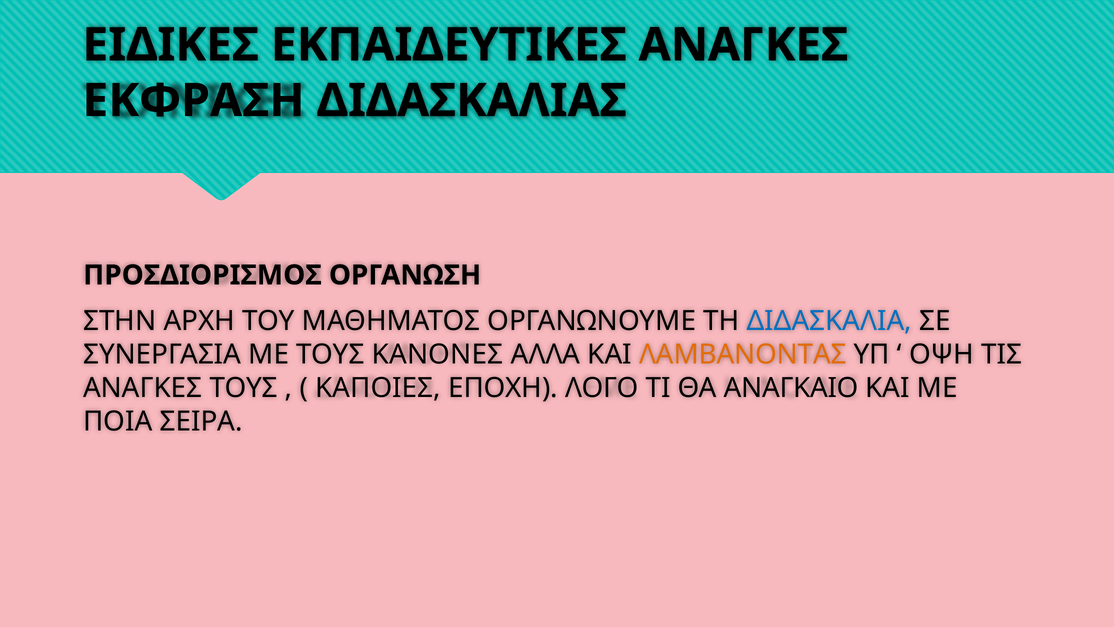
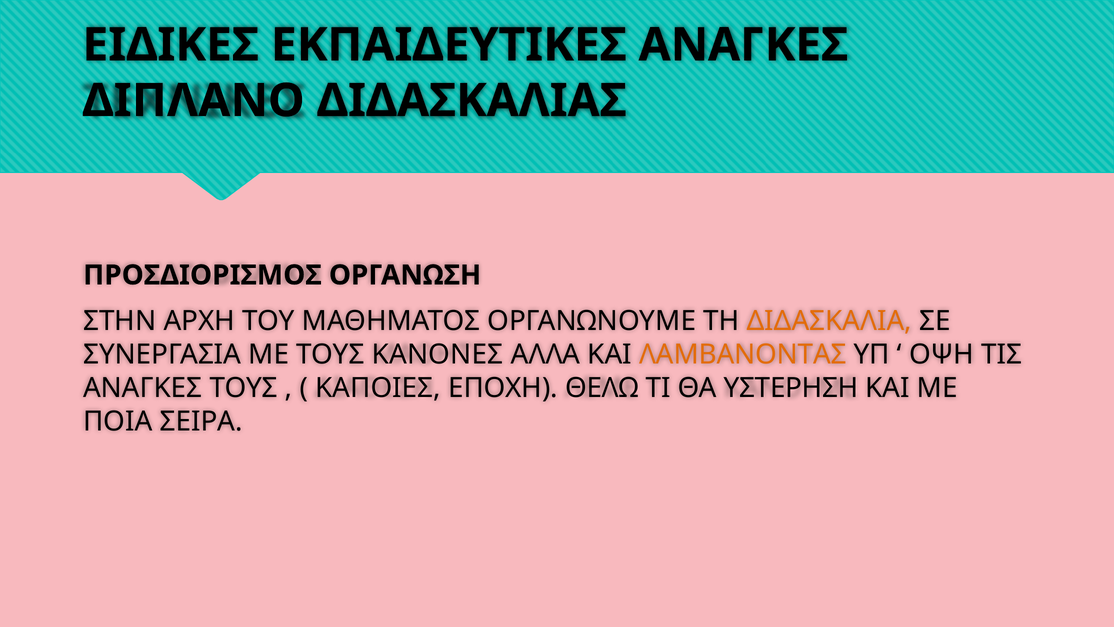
ΕΚΦΡΑΣΗ: ΕΚΦΡΑΣΗ -> ΔΙΠΛΑΝΟ (194, 101)
ΔΙΔΑΣΚΑΛΙΑ colour: blue -> orange (829, 321)
ΛΟΓΟ: ΛΟΓΟ -> ΘΕΛΩ (602, 388)
ΑΝΑΓΚΑΙΟ: ΑΝΑΓΚΑΙΟ -> ΥΣΤΕΡΗΣΗ (791, 388)
